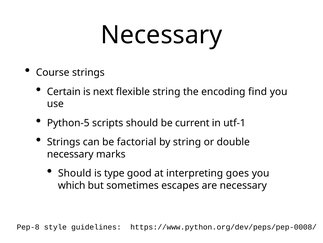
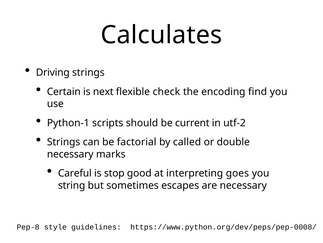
Necessary: Necessary -> Calculates (161, 35)
Course: Course -> Driving (53, 72)
flexible string: string -> check (166, 91)
Python-5: Python-5 -> Python-1 (68, 123)
utf-1: utf-1 -> utf-2 (235, 123)
by string: string -> called (187, 142)
Should: Should -> Careful (75, 173)
type: type -> stop (114, 173)
which: which -> string (72, 185)
